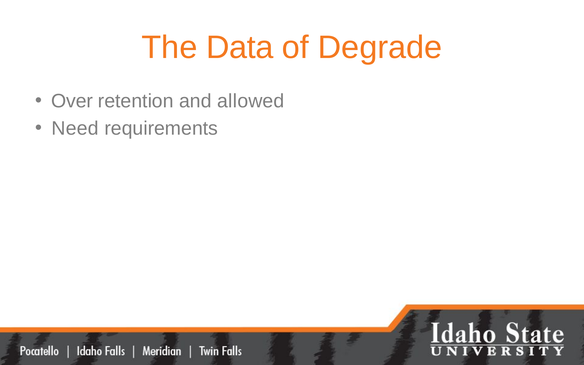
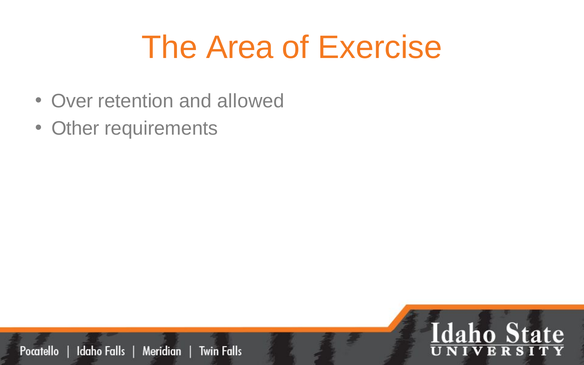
Data: Data -> Area (240, 47)
Degrade: Degrade -> Exercise (380, 47)
Need: Need -> Other (75, 128)
